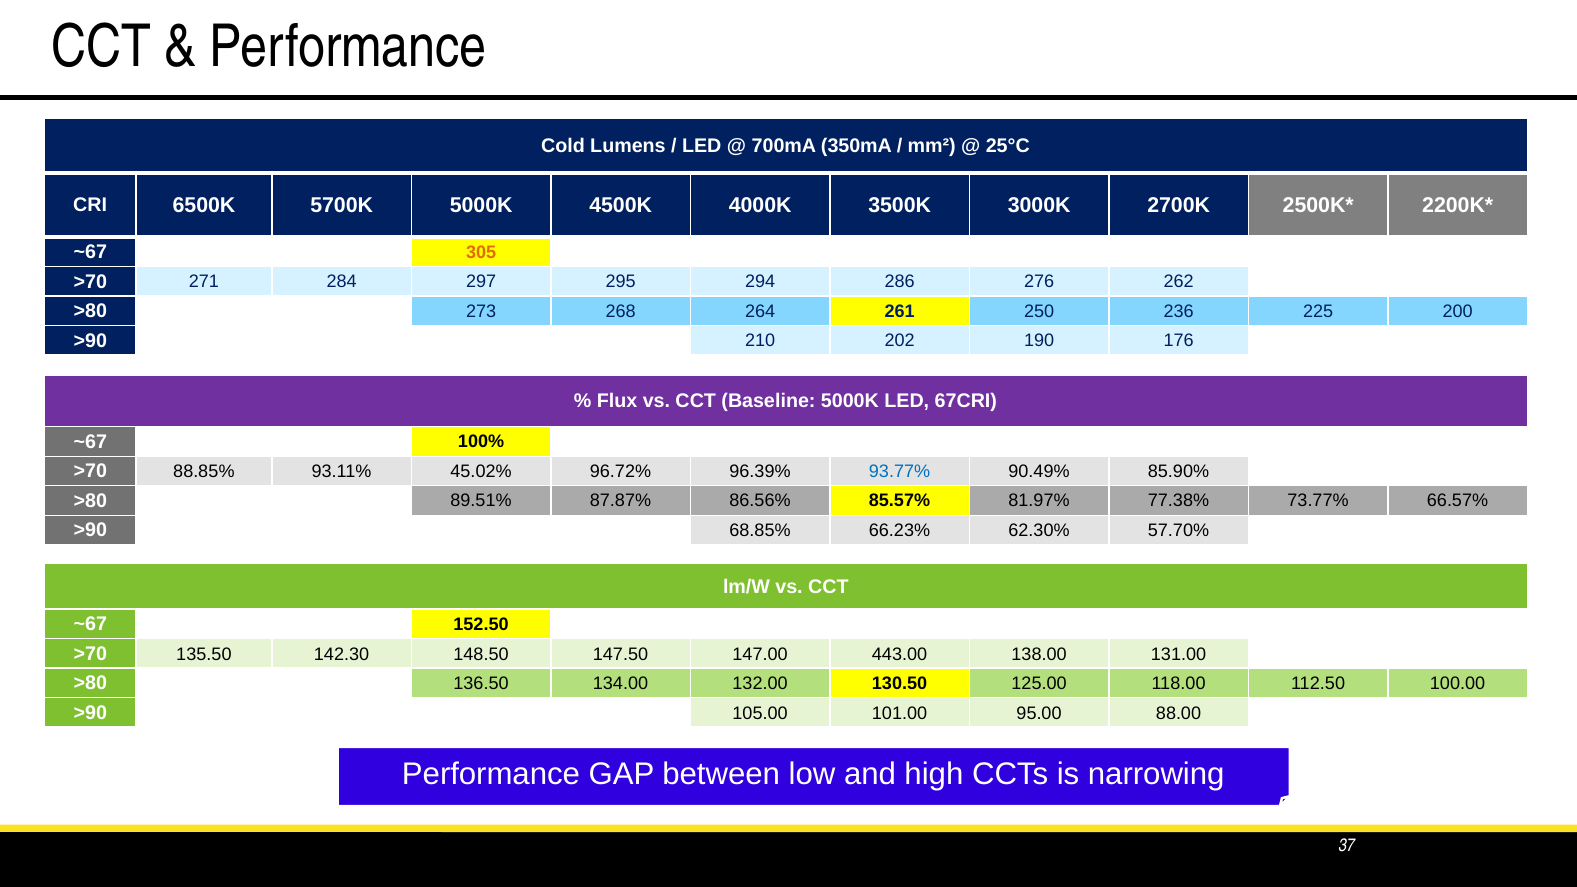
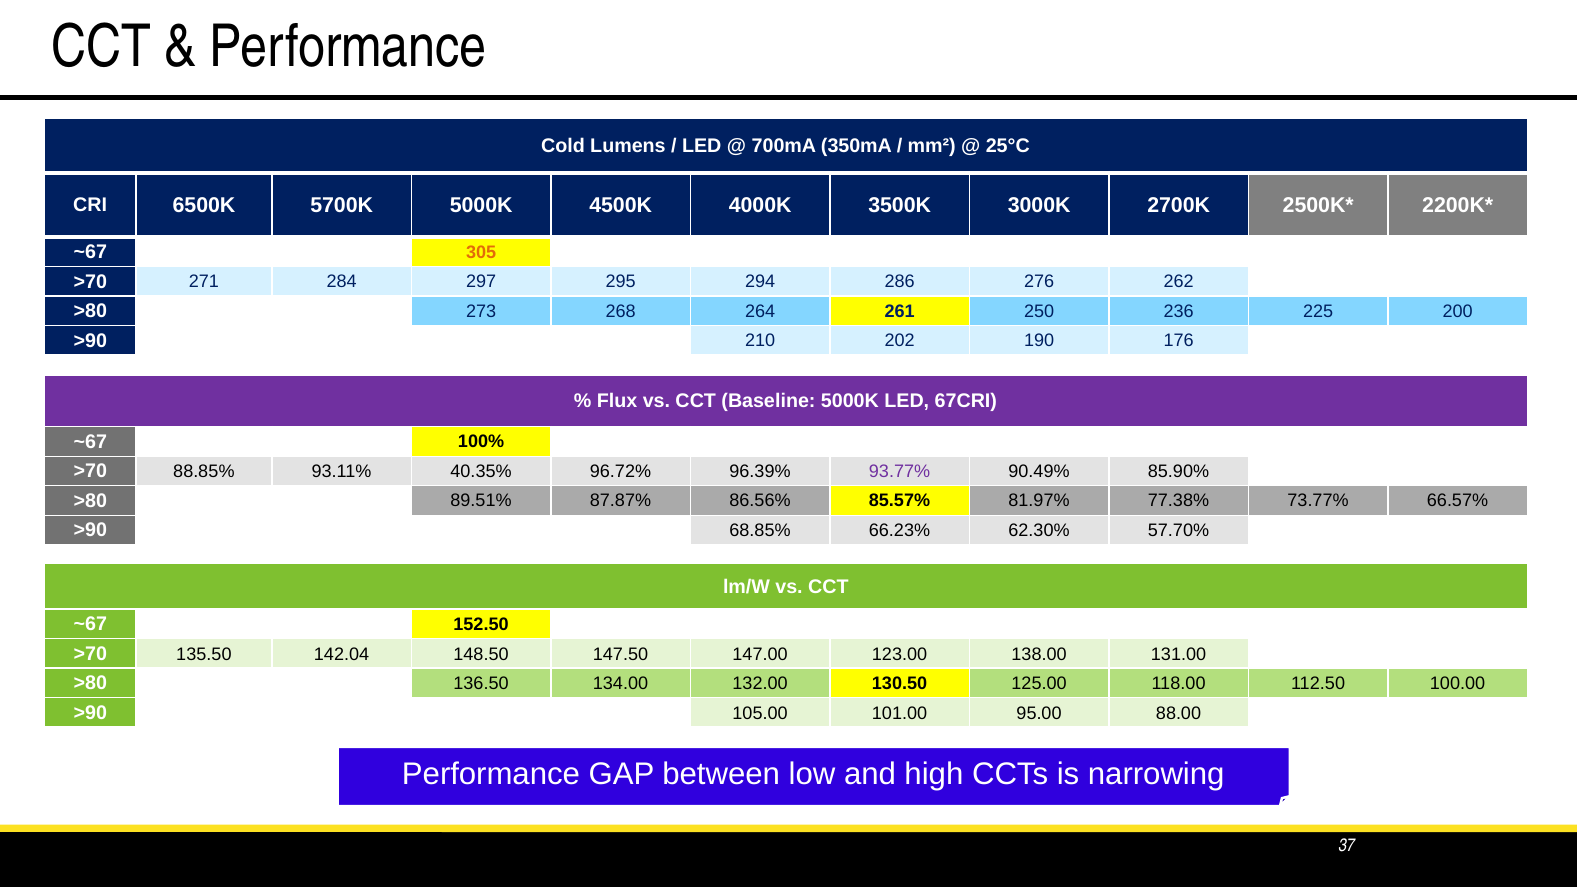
45.02%: 45.02% -> 40.35% (481, 471)
93.77% colour: blue -> purple (900, 471)
142.30: 142.30 -> 142.04 (342, 654)
443.00: 443.00 -> 123.00 (900, 654)
